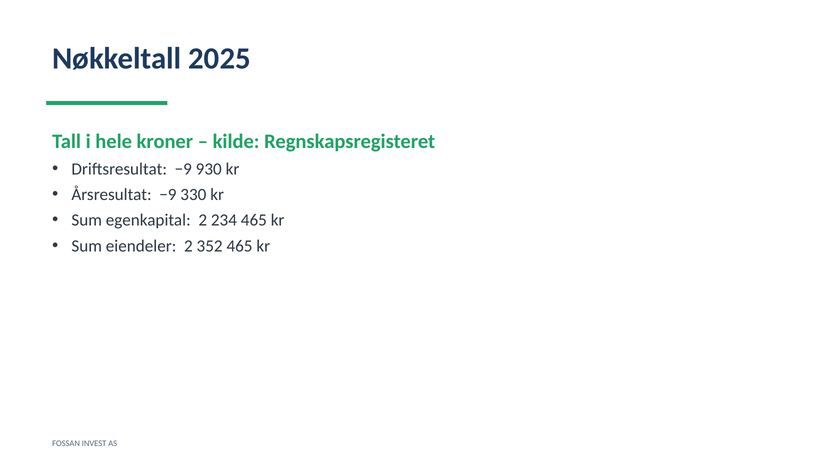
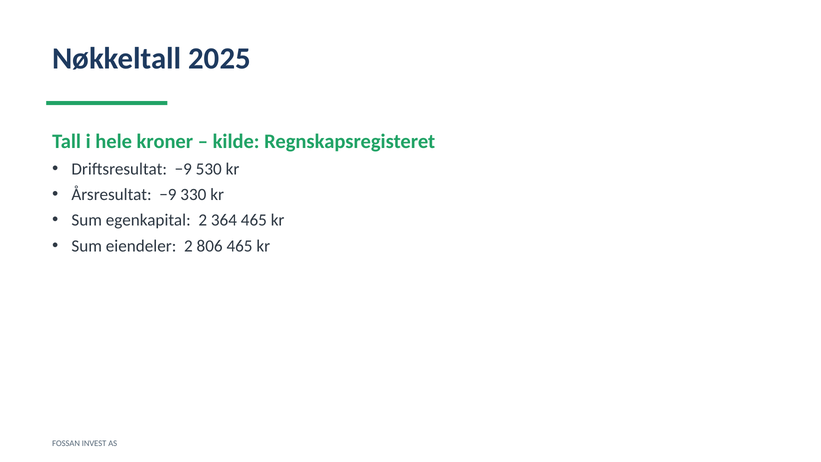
930: 930 -> 530 (209, 169)
234: 234 -> 364 (224, 220)
352: 352 -> 806 (210, 246)
